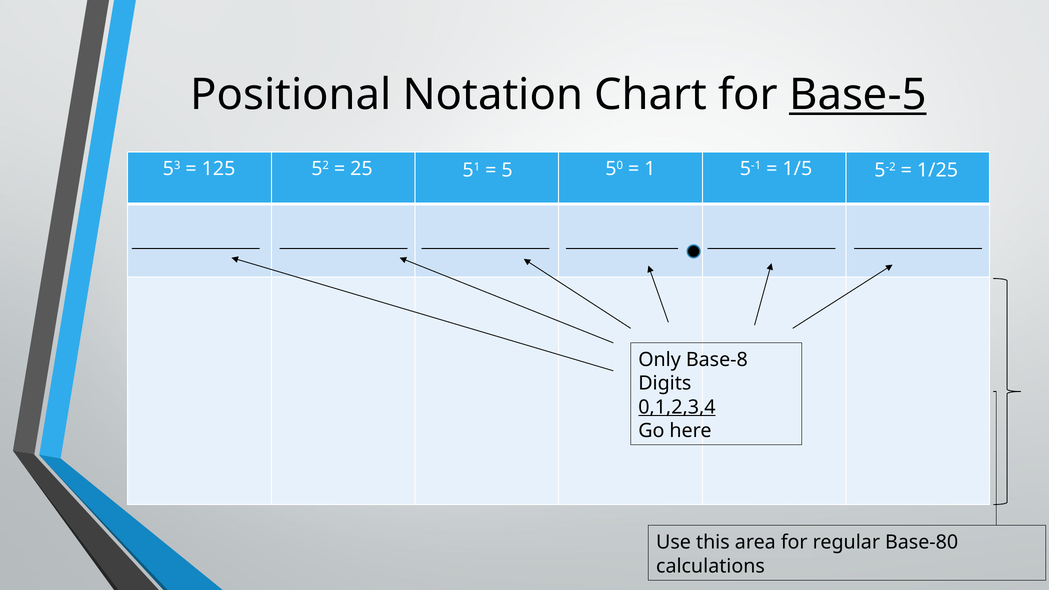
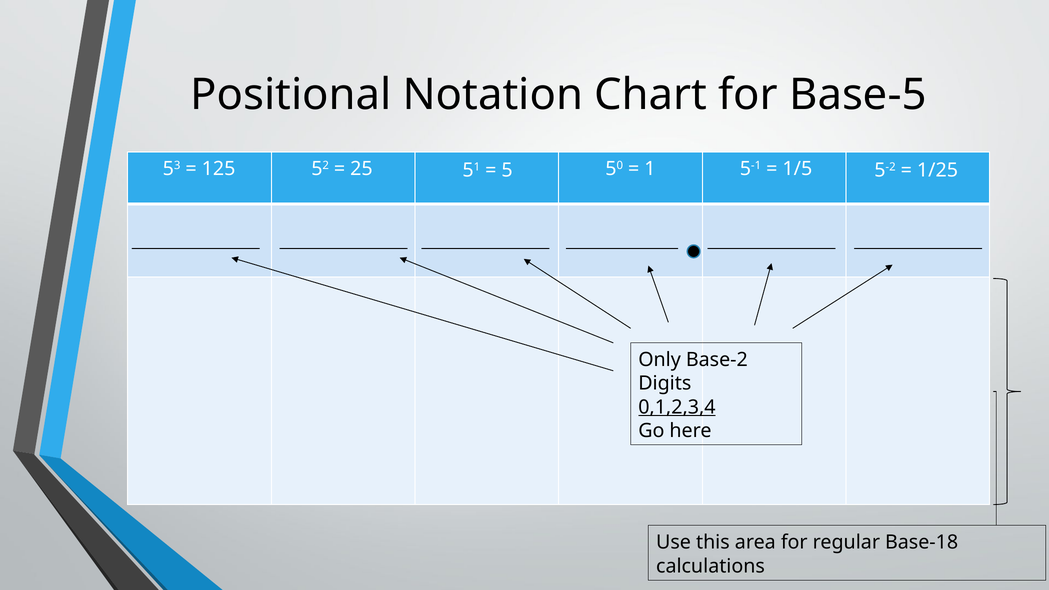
Base-5 underline: present -> none (858, 95)
Base-8: Base-8 -> Base-2 (717, 360)
Base-80: Base-80 -> Base-18 (922, 542)
